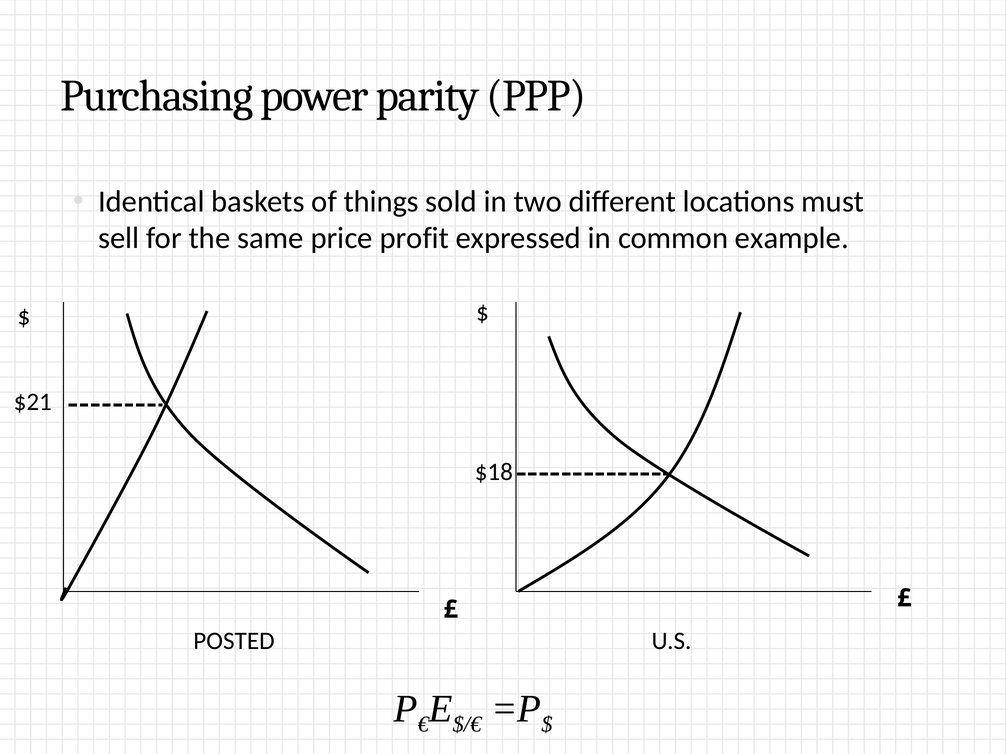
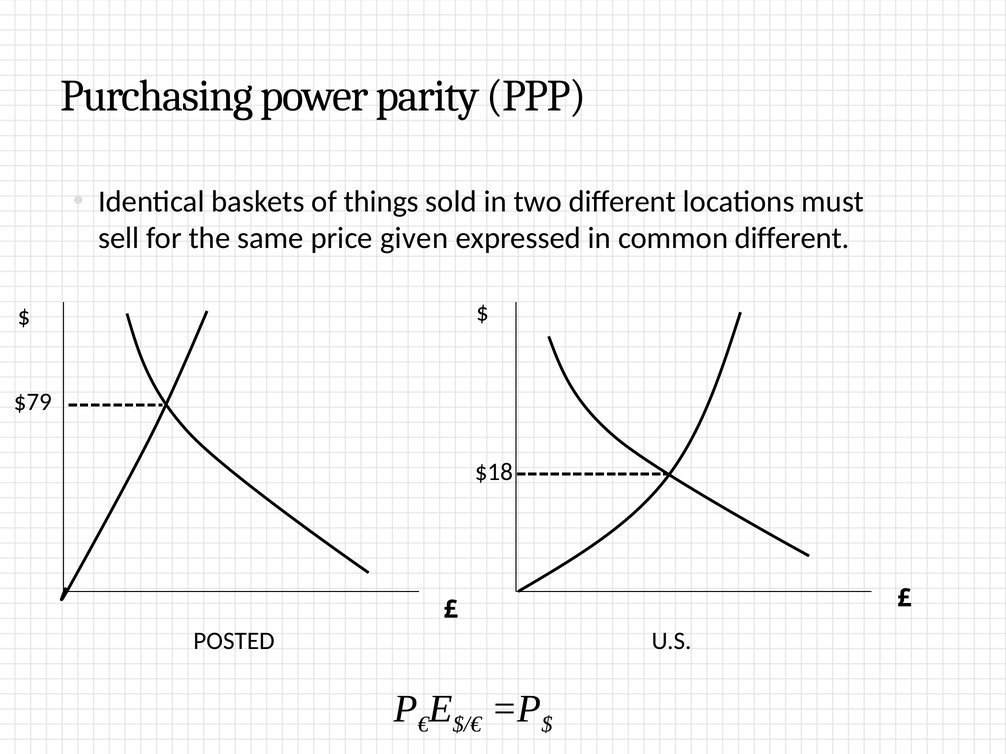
profit: profit -> given (414, 238)
common example: example -> different (792, 238)
$21: $21 -> $79 (33, 402)
